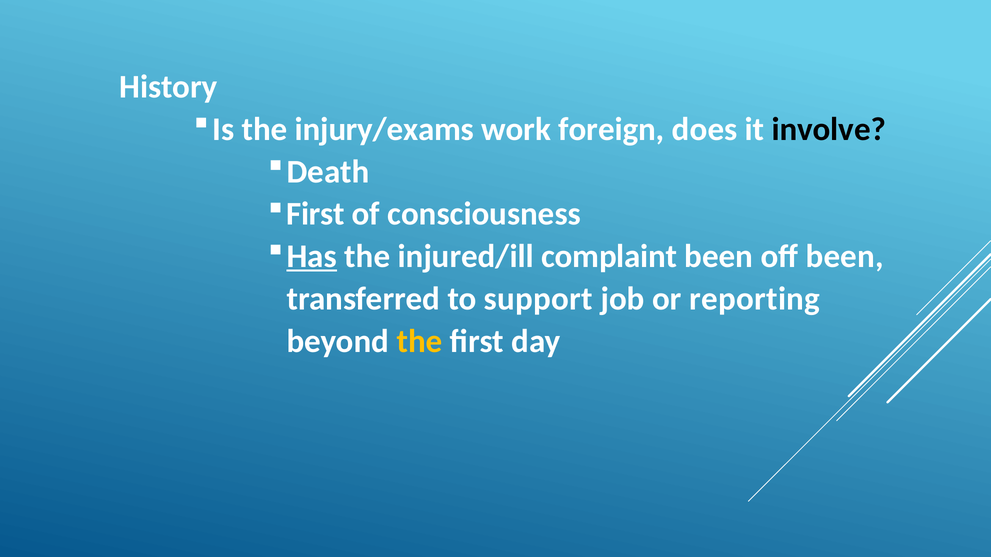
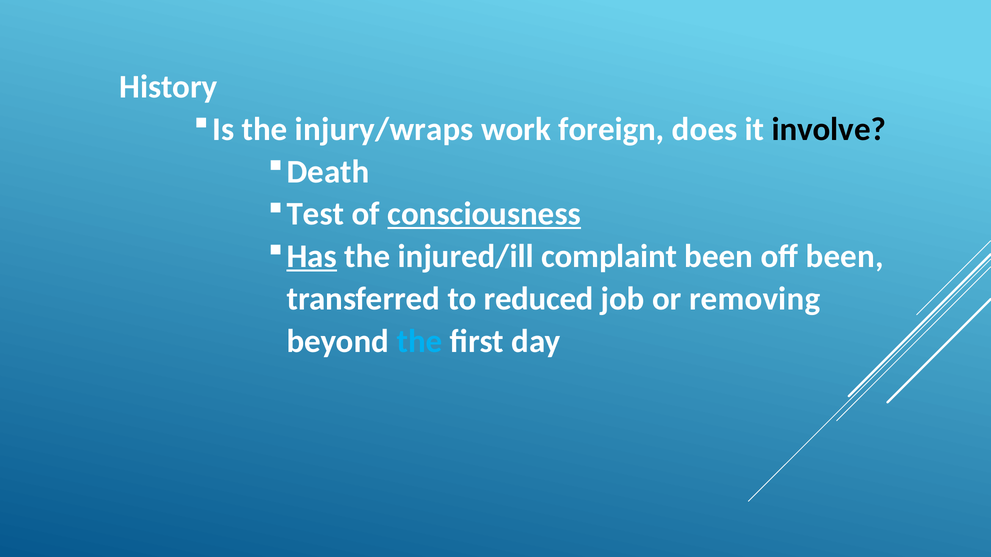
injury/exams: injury/exams -> injury/wraps (384, 129)
First: First -> Test (315, 214)
consciousness underline: none -> present (484, 214)
support: support -> reduced (539, 299)
reporting: reporting -> removing (755, 299)
the colour: yellow -> light blue (420, 341)
